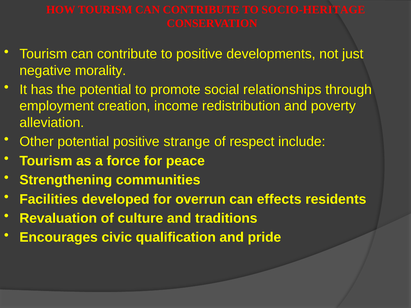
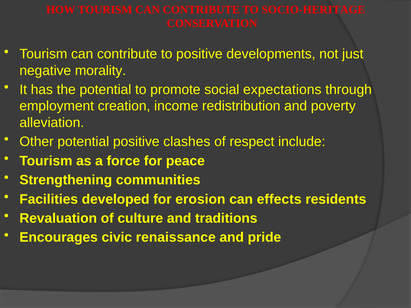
relationships: relationships -> expectations (282, 90)
strange: strange -> clashes (187, 142)
overrun: overrun -> erosion (200, 199)
qualification: qualification -> renaissance (176, 238)
